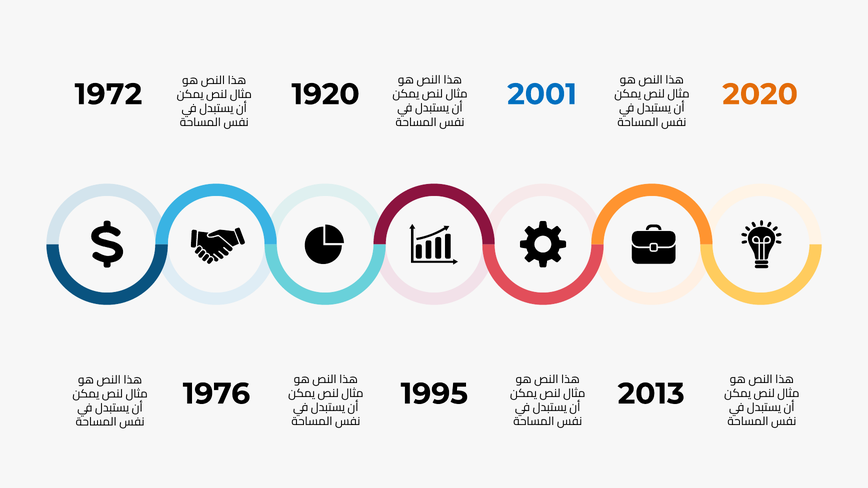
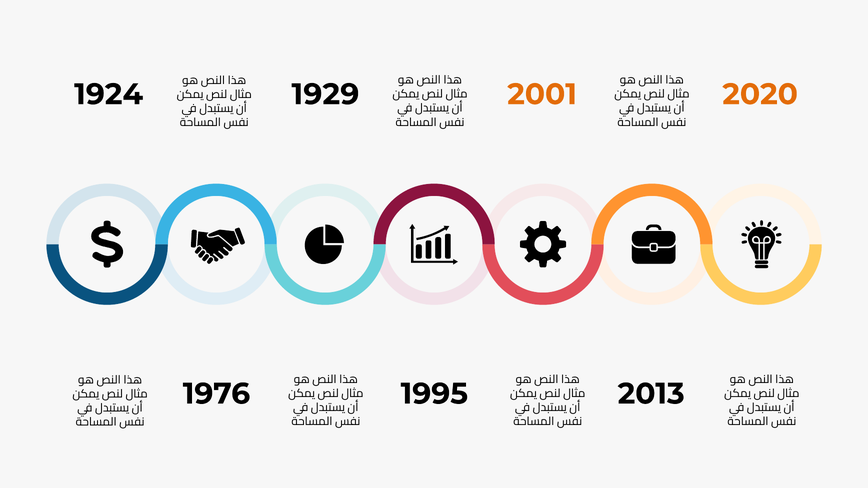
1972: 1972 -> 1924 (109, 94)
1920: 1920 -> 1929 (325, 94)
2001 colour: blue -> orange (542, 94)
